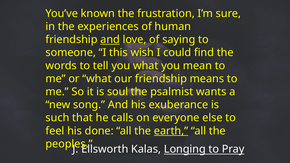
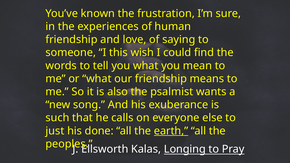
and underline: present -> none (110, 40)
soul: soul -> also (118, 92)
feel: feel -> just (55, 131)
